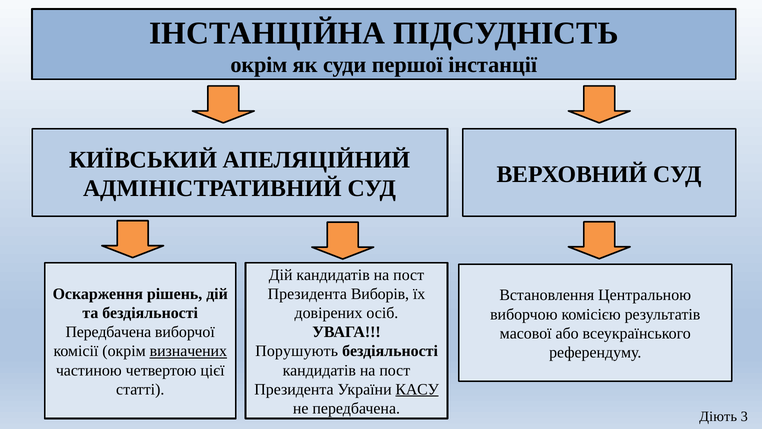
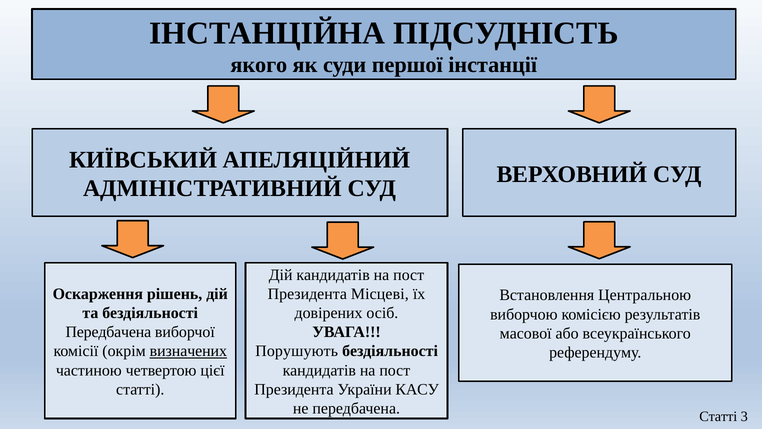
окрім: окрім -> якого (259, 65)
Виборів: Виборів -> Місцеві (380, 294)
КАСУ underline: present -> none (417, 389)
Діють: Діють -> Статті (718, 416)
